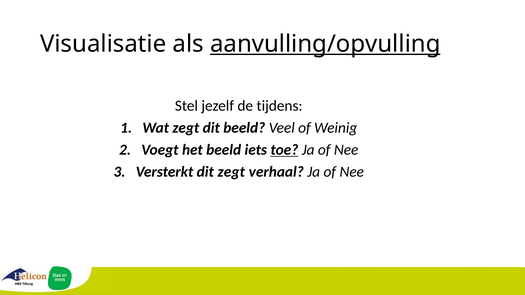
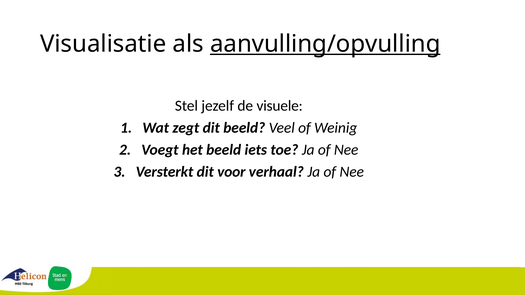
tijdens: tijdens -> visuele (280, 106)
toe underline: present -> none (284, 150)
dit zegt: zegt -> voor (231, 172)
